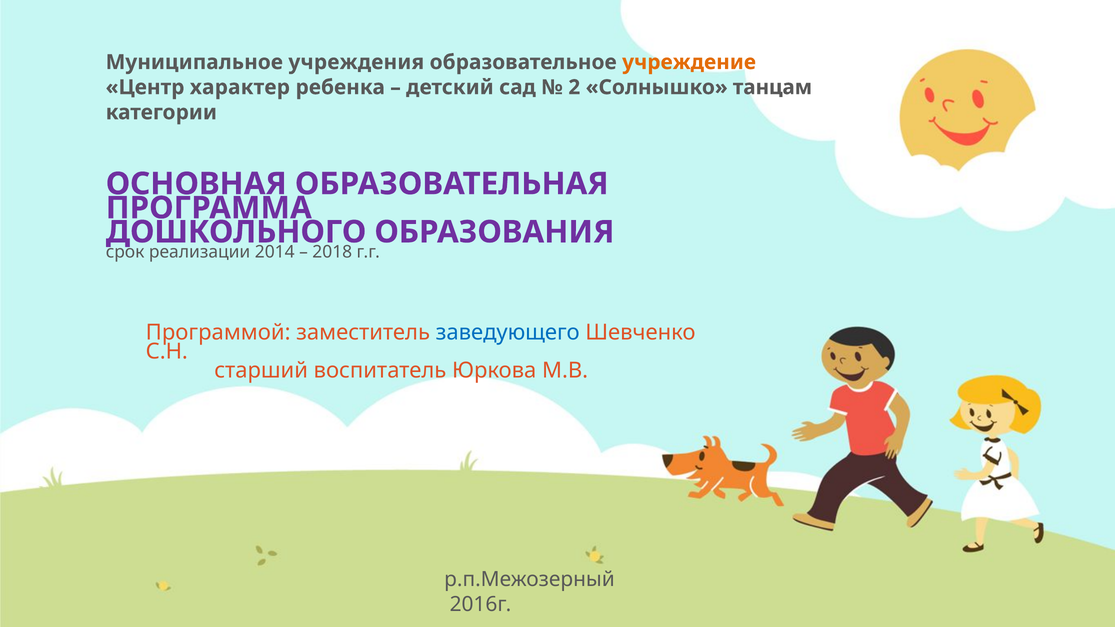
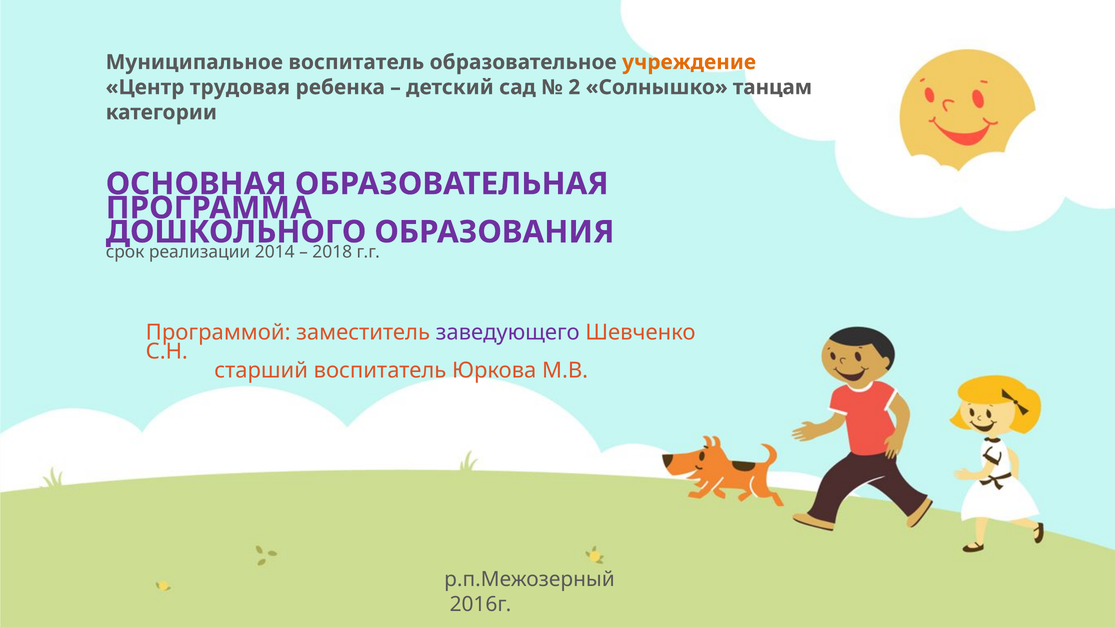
Муниципальное учреждения: учреждения -> воспитатель (356, 62)
характер: характер -> трудовая (240, 87)
заведующего colour: blue -> purple (508, 332)
